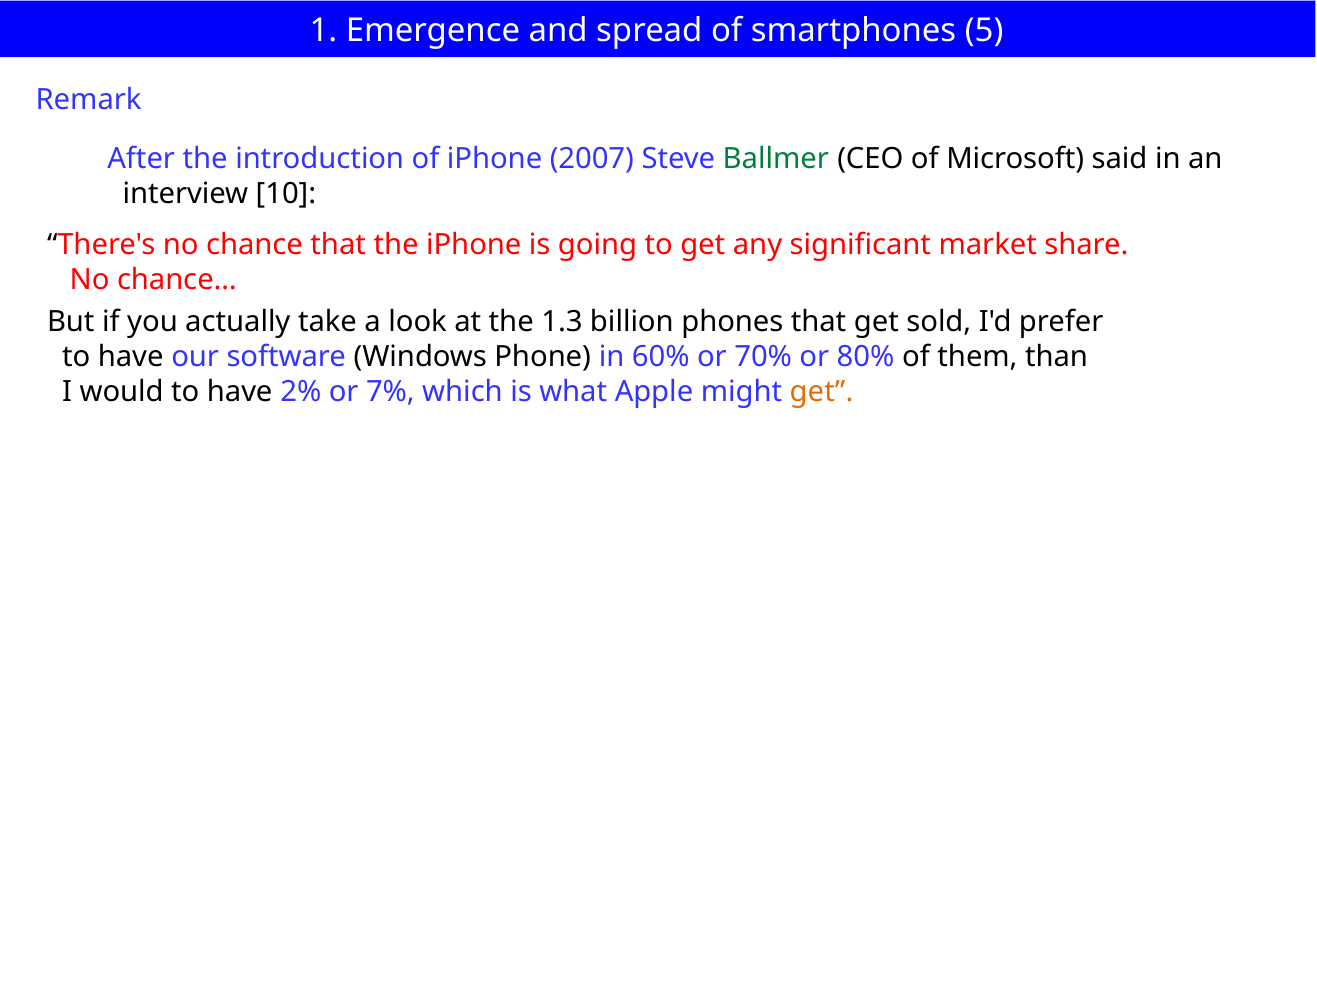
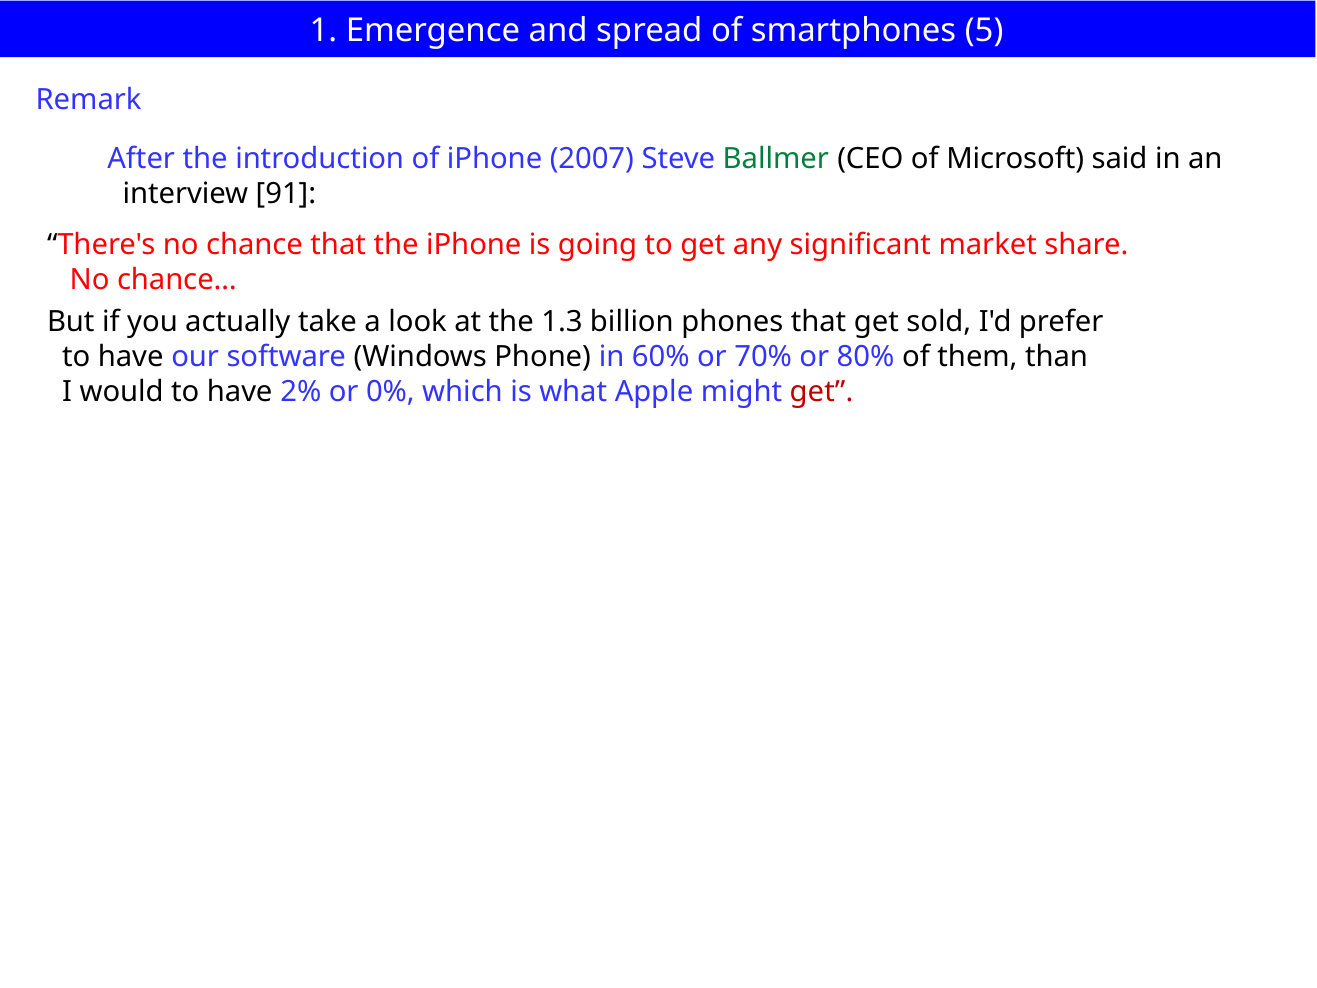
10: 10 -> 91 (286, 194)
7%: 7% -> 0% (390, 392)
get colour: orange -> red (821, 392)
